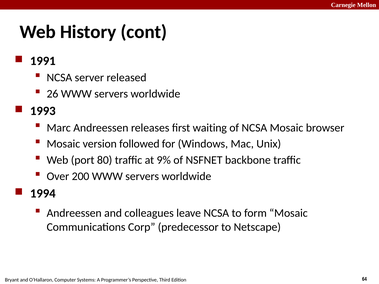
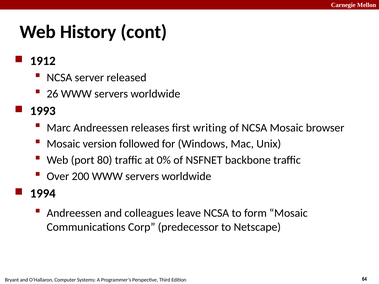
1991: 1991 -> 1912 (43, 61)
waiting: waiting -> writing (210, 128)
9%: 9% -> 0% (164, 160)
